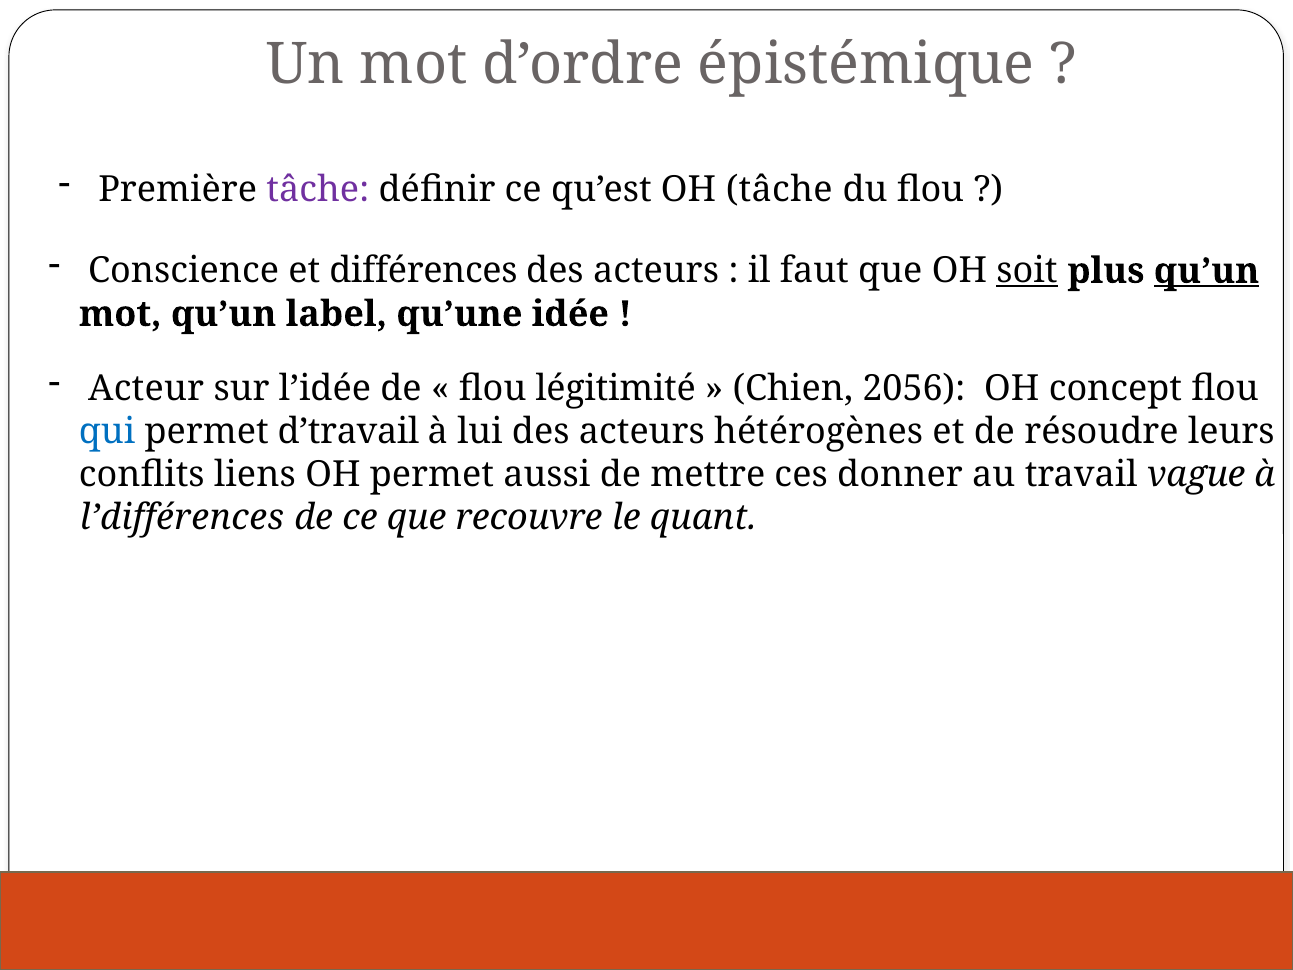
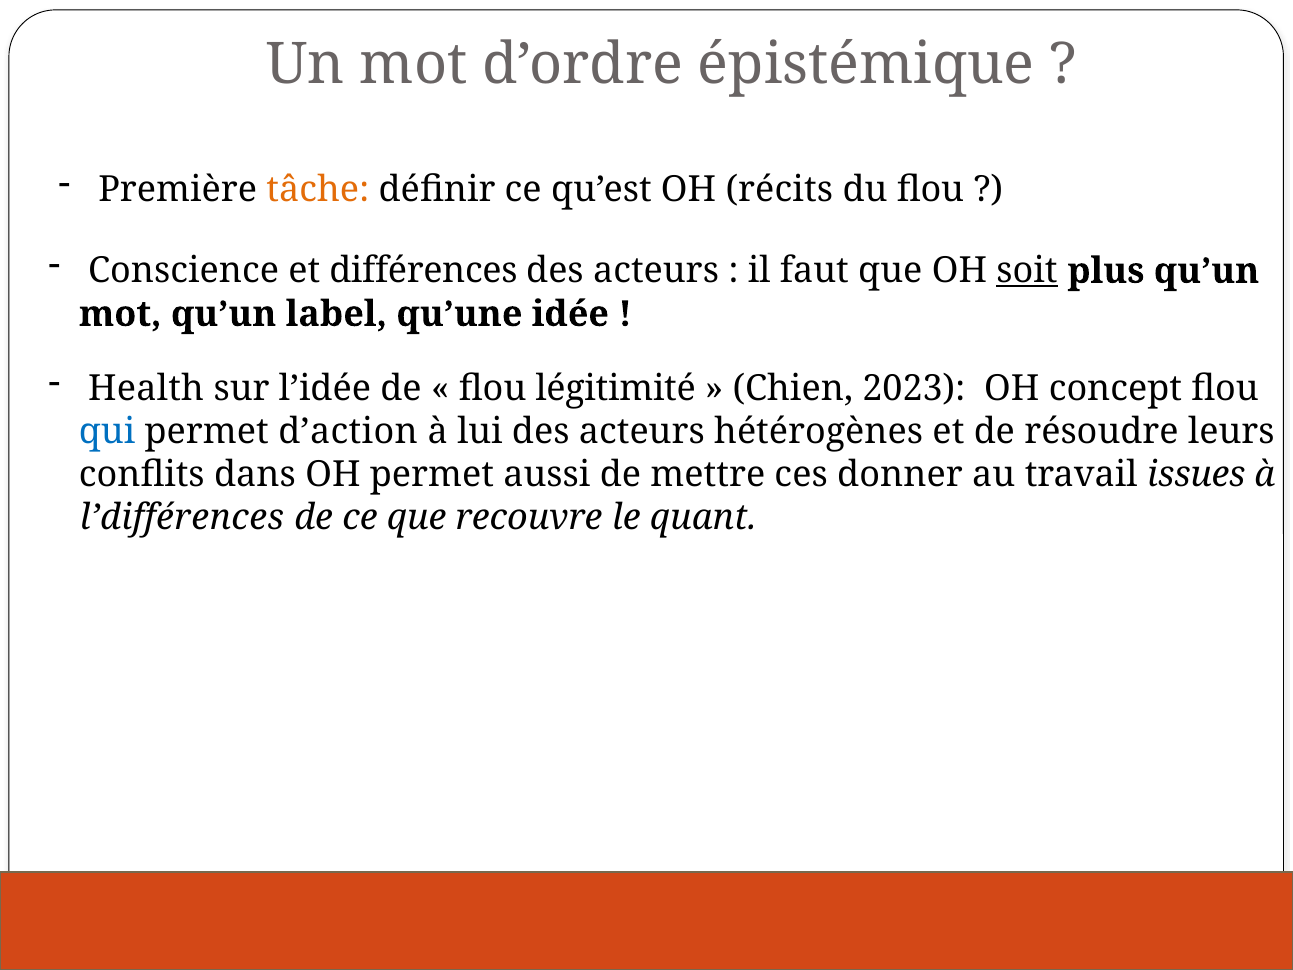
tâche colour: purple -> orange (318, 189)
OH tâche: tâche -> récits (779, 189)
qu’un underline: present -> none (1207, 271)
Acteur: Acteur -> Health (146, 388)
2056: 2056 -> 2023 (914, 388)
d’travail: d’travail -> d’action (348, 431)
liens: liens -> dans (255, 474)
vague: vague -> issues (1196, 474)
